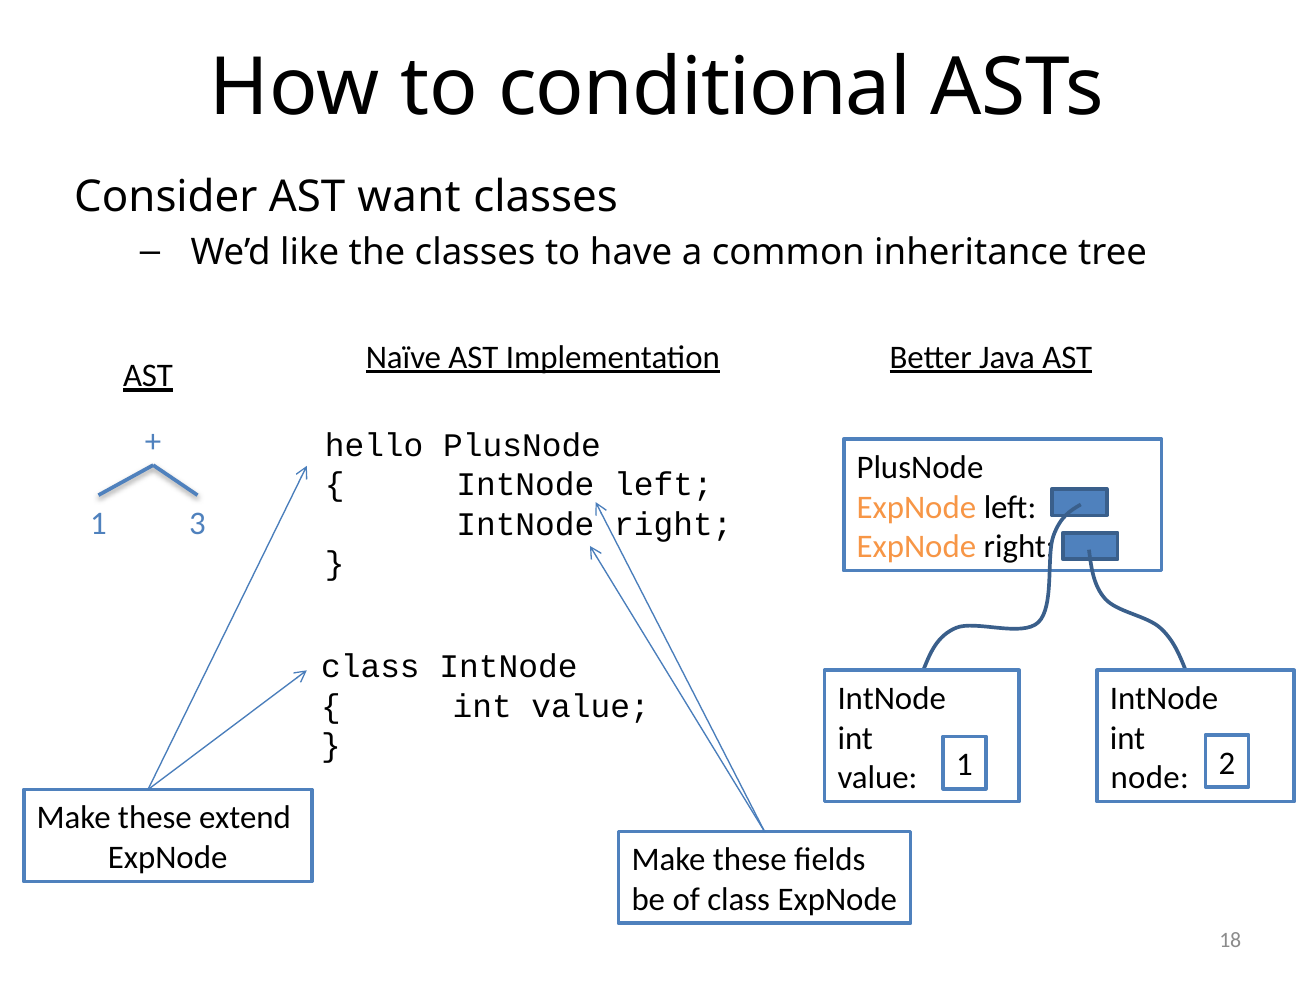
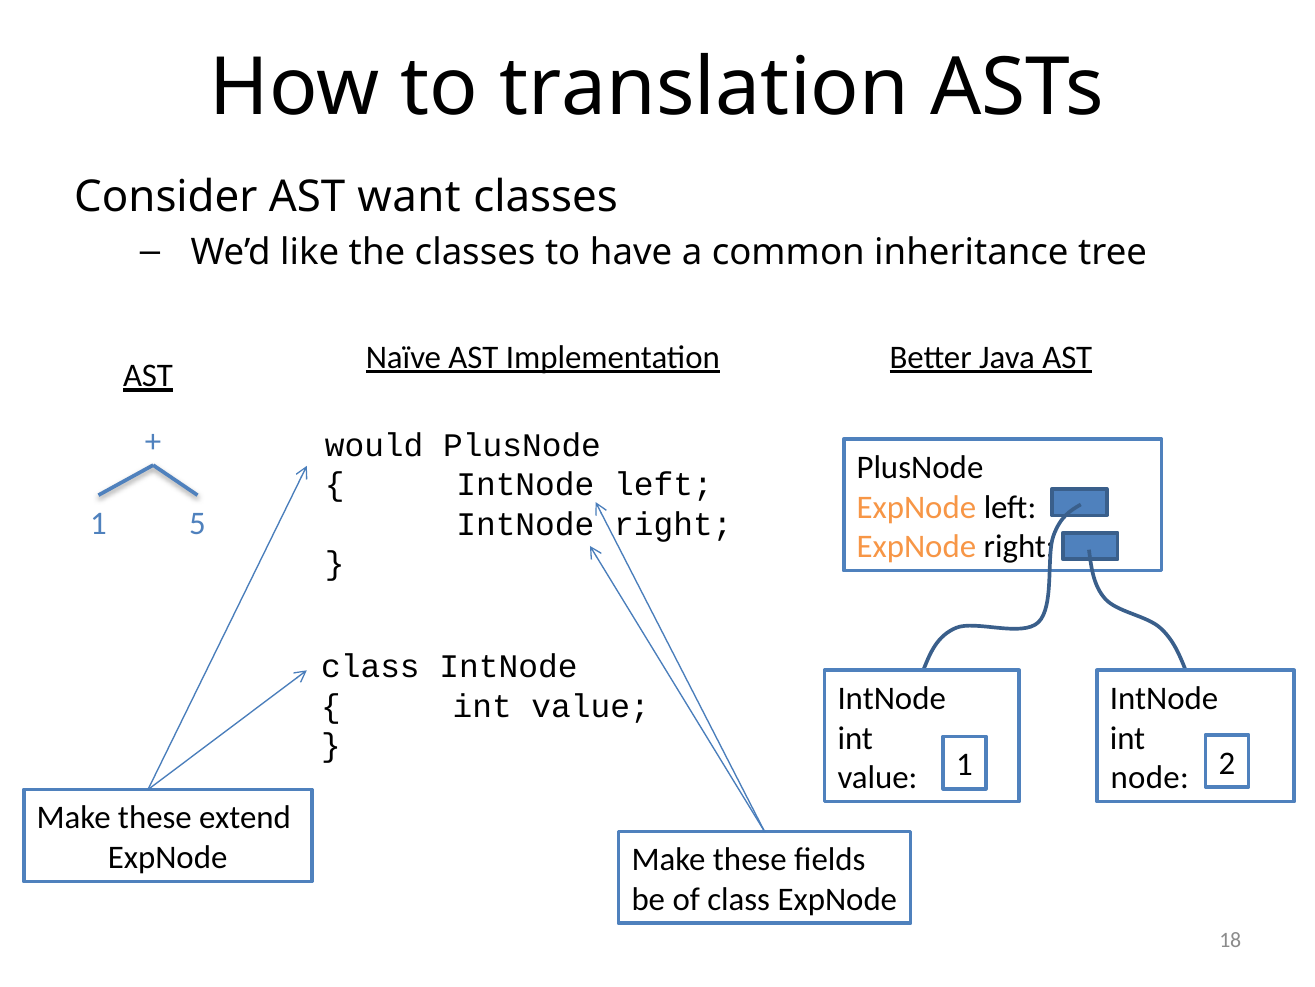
conditional: conditional -> translation (704, 88)
hello: hello -> would (374, 445)
3: 3 -> 5 (197, 523)
